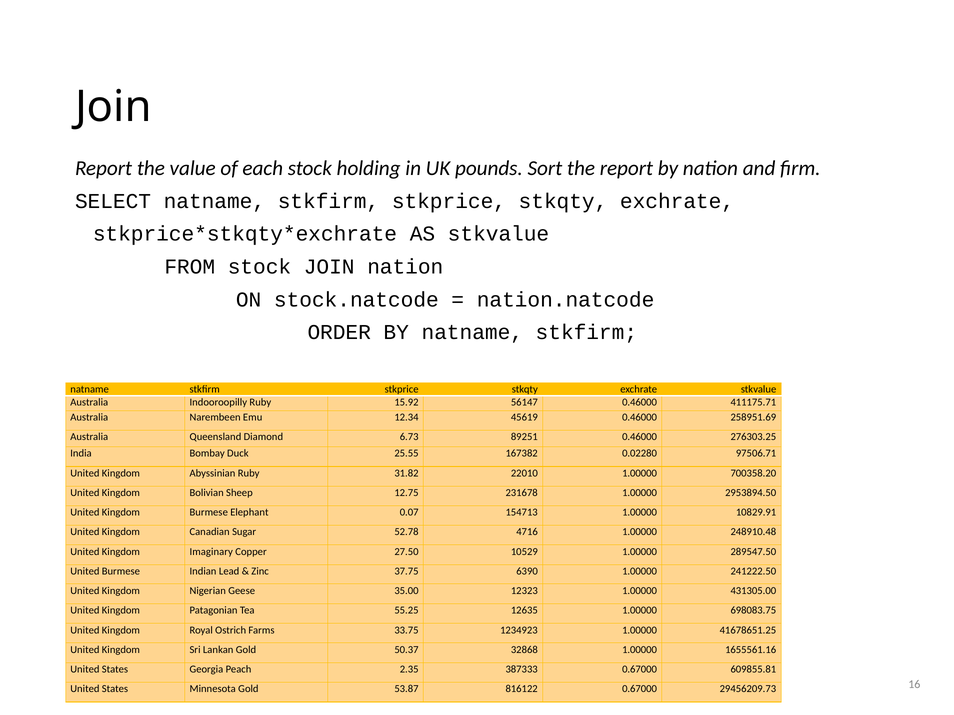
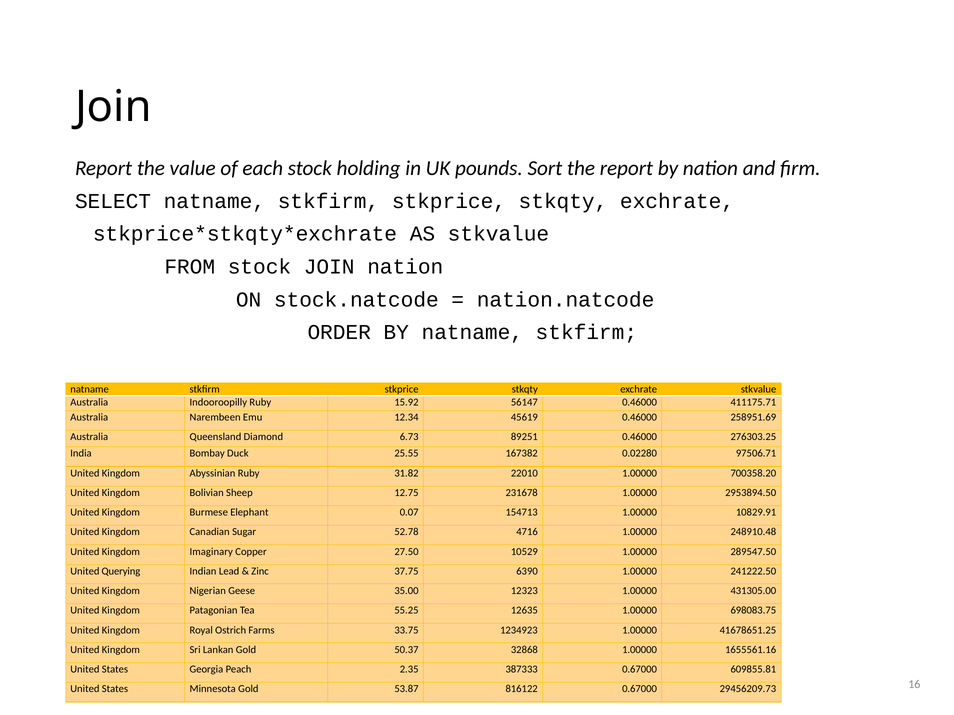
United Burmese: Burmese -> Querying (121, 572)
